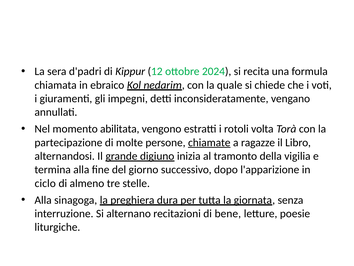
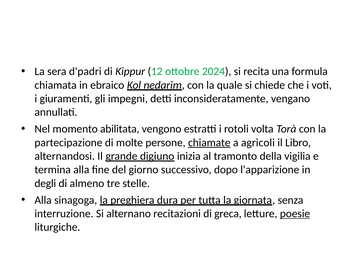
ragazze: ragazze -> agricoli (258, 142)
ciclo: ciclo -> degli (45, 183)
bene: bene -> greca (228, 213)
poesie underline: none -> present (295, 213)
